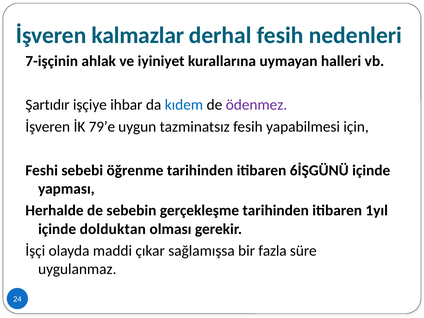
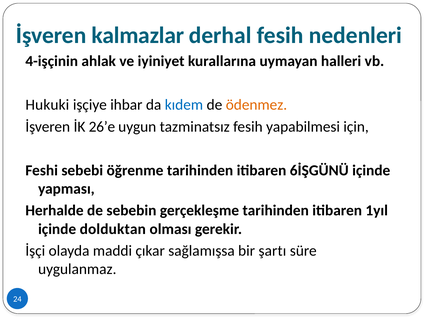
7-işçinin: 7-işçinin -> 4-işçinin (52, 61)
Şartıdır: Şartıdır -> Hukuki (47, 105)
ödenmez colour: purple -> orange (256, 105)
79’e: 79’e -> 26’e (102, 127)
fazla: fazla -> şartı (272, 251)
